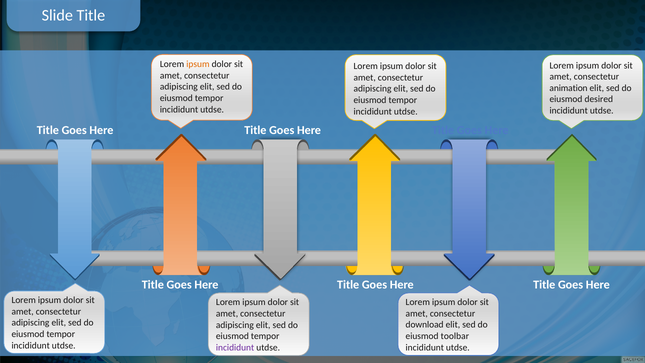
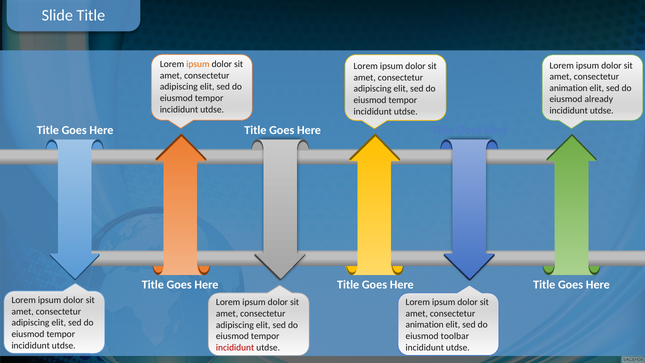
desired: desired -> already (599, 99)
download: download -> animation (425, 325)
incididunt colour: purple -> red (235, 347)
